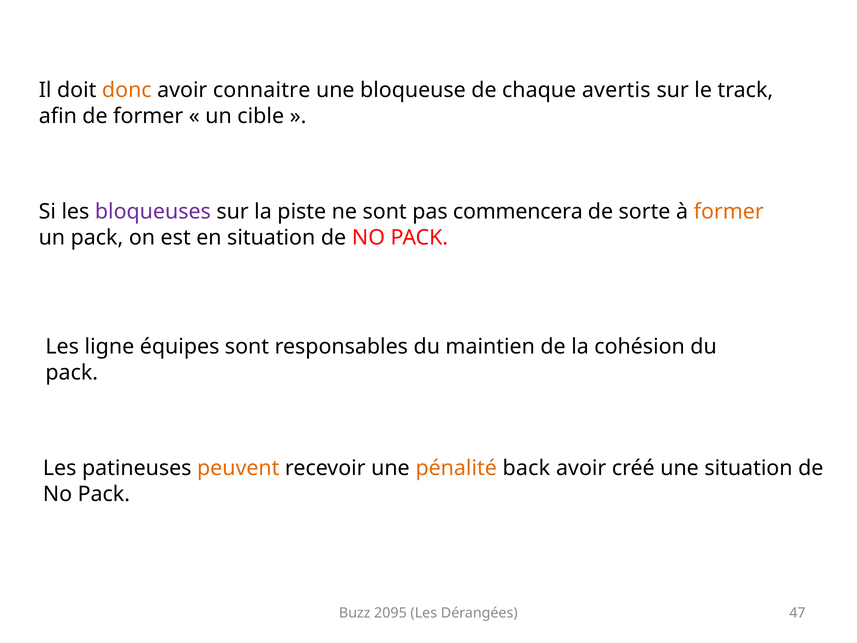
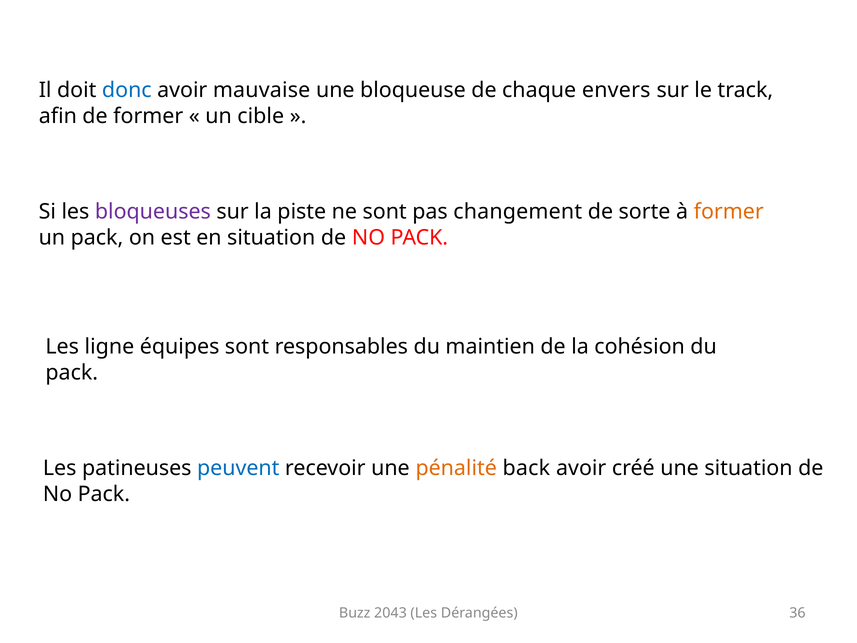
donc colour: orange -> blue (127, 90)
connaitre: connaitre -> mauvaise (262, 90)
avertis: avertis -> envers (616, 90)
commencera: commencera -> changement (518, 212)
peuvent colour: orange -> blue (238, 468)
2095: 2095 -> 2043 (390, 613)
47: 47 -> 36 (797, 613)
